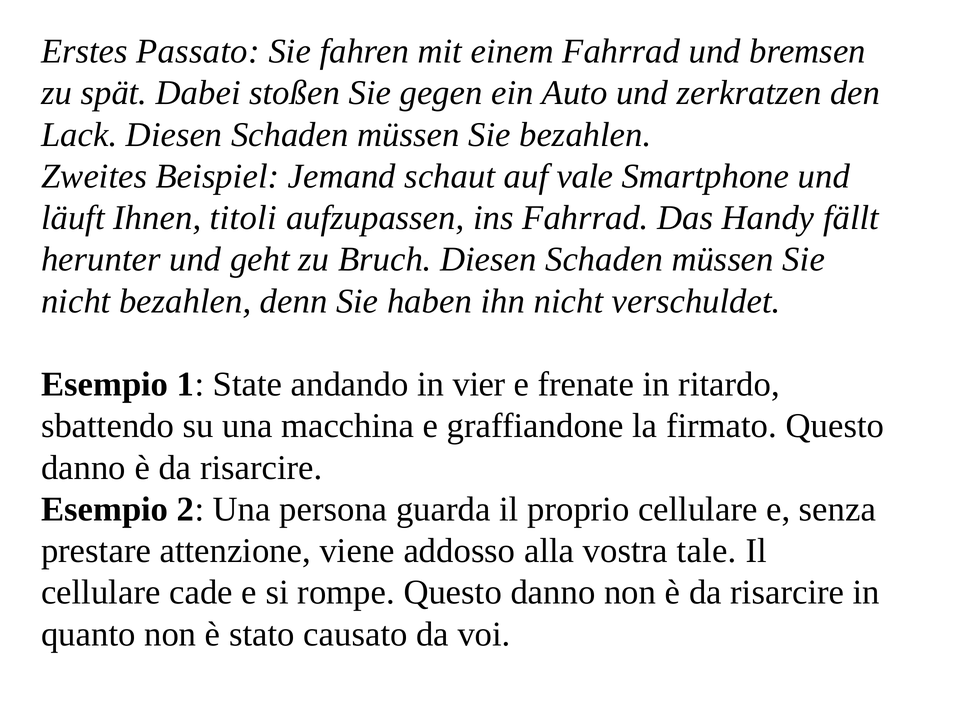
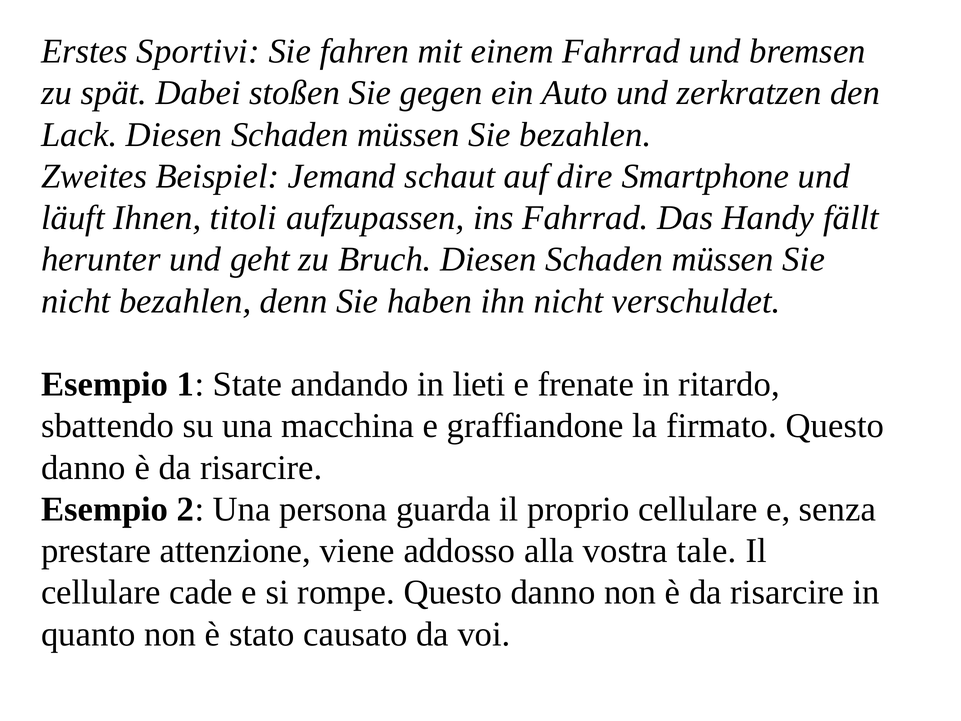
Passato: Passato -> Sportivi (198, 51)
vale: vale -> dire (585, 176)
vier: vier -> lieti (479, 384)
